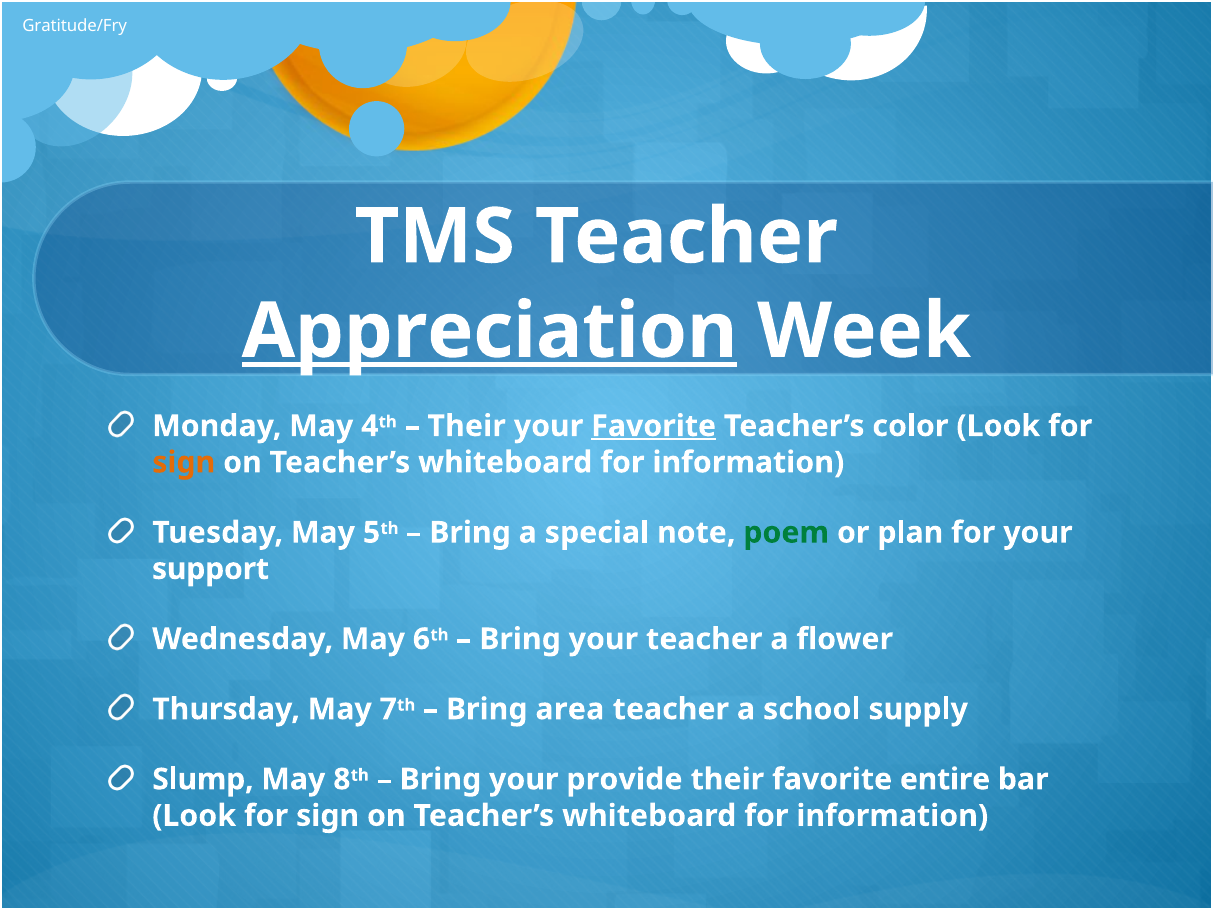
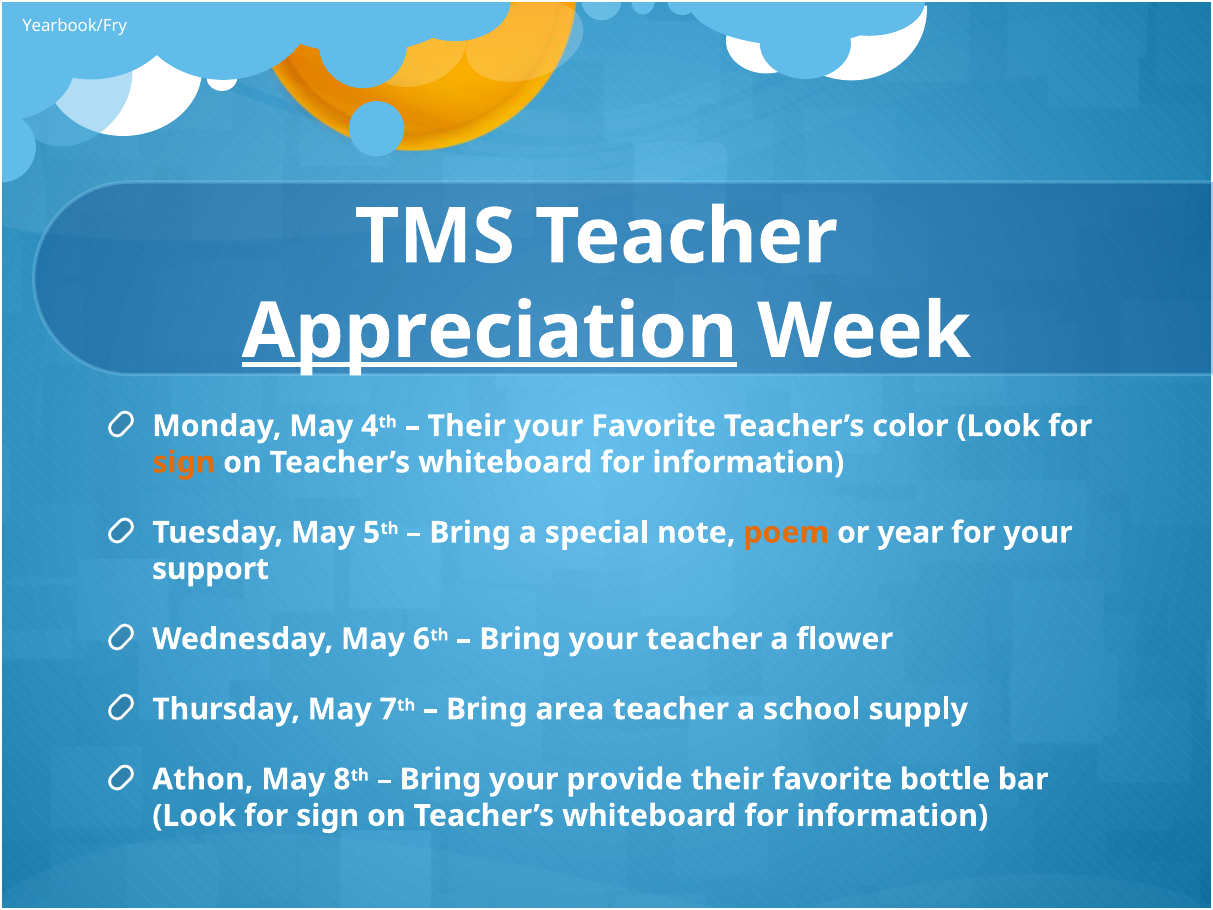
Gratitude/Fry: Gratitude/Fry -> Yearbook/Fry (75, 26)
Favorite underline: present -> none (654, 426)
poem colour: green -> orange (786, 532)
plan: plan -> year (910, 532)
Slump: Slump -> Athon (203, 779)
entire: entire -> bottle (945, 779)
